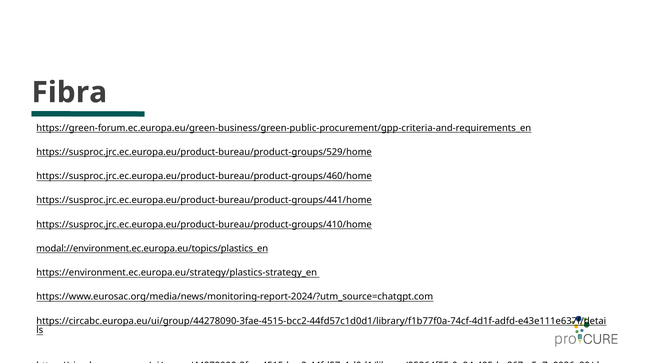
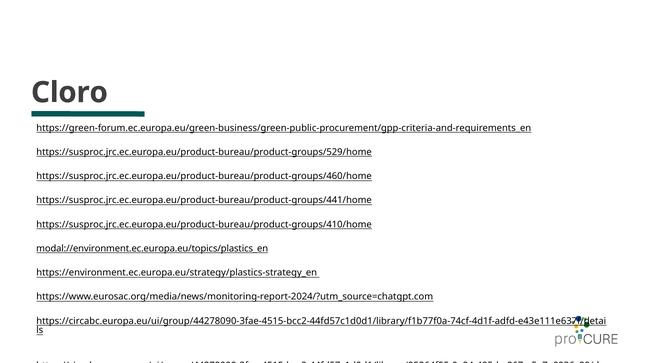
Fibra: Fibra -> Cloro (69, 93)
